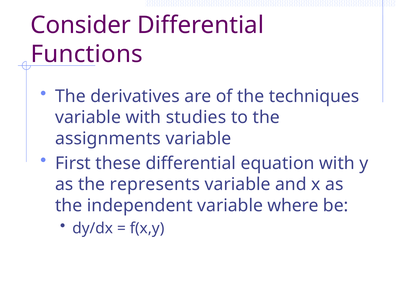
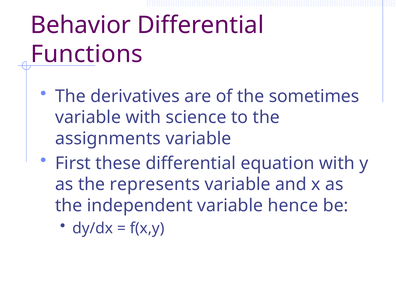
Consider: Consider -> Behavior (81, 25)
techniques: techniques -> sometimes (314, 96)
studies: studies -> science (196, 117)
where: where -> hence (293, 205)
